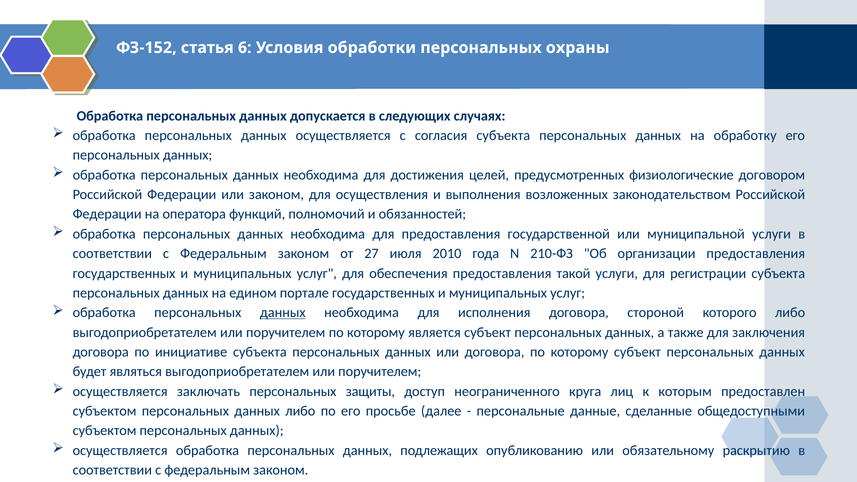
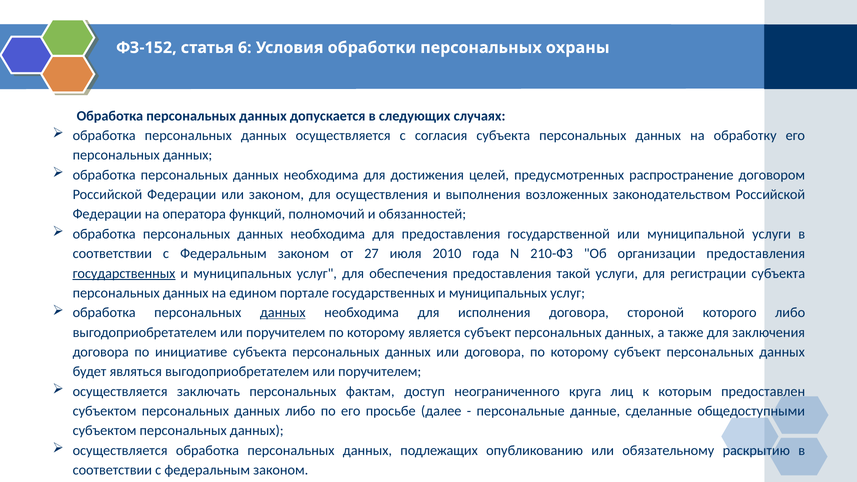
физиологические: физиологические -> распространение (681, 175)
государственных underline: none -> present (124, 273)
защиты: защиты -> фактам (370, 392)
